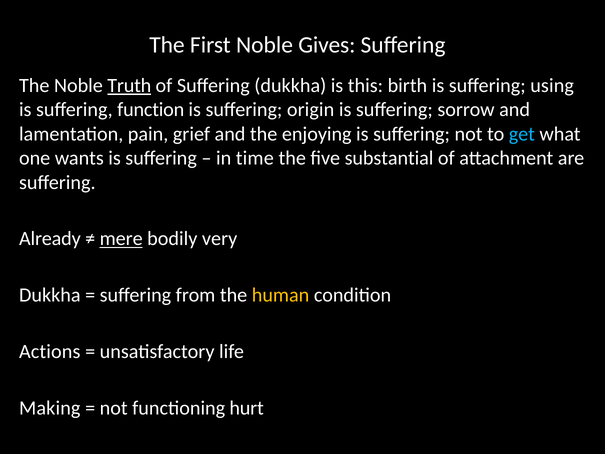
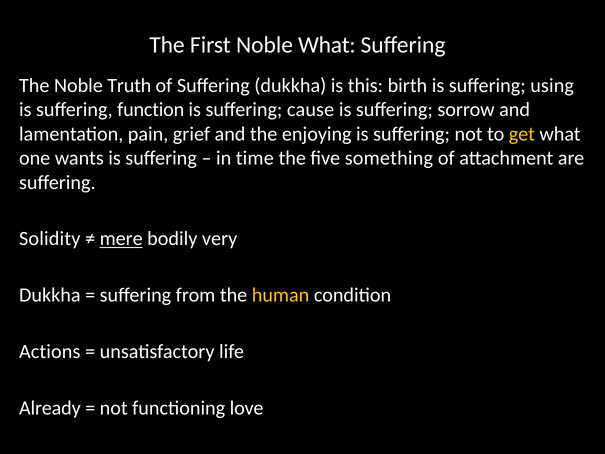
Noble Gives: Gives -> What (327, 45)
Truth underline: present -> none (129, 85)
origin: origin -> cause (311, 110)
get colour: light blue -> yellow (522, 134)
substantial: substantial -> something (389, 158)
Already: Already -> Solidity (50, 239)
Making: Making -> Already (50, 408)
hurt: hurt -> love (247, 408)
